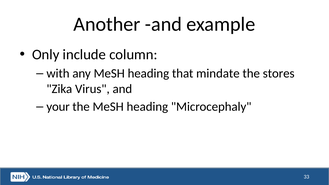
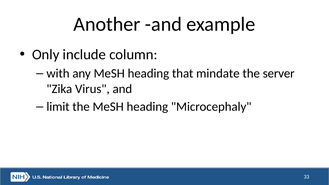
stores: stores -> server (279, 74)
your: your -> limit (58, 107)
